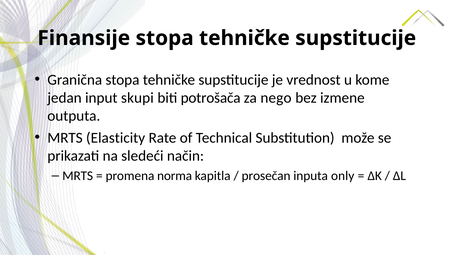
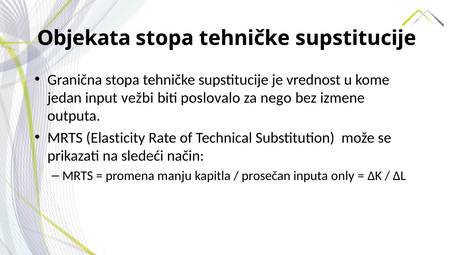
Finansije: Finansije -> Objekata (84, 38)
skupi: skupi -> vežbi (137, 98)
potrošača: potrošača -> poslovalo (210, 98)
norma: norma -> manju (174, 176)
